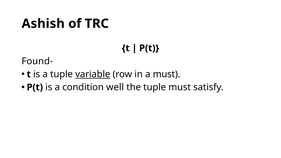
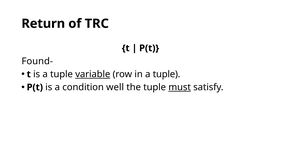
Ashish: Ashish -> Return (43, 24)
in a must: must -> tuple (167, 74)
must underline: none -> present (180, 87)
